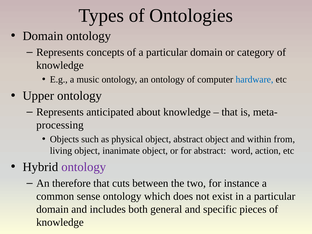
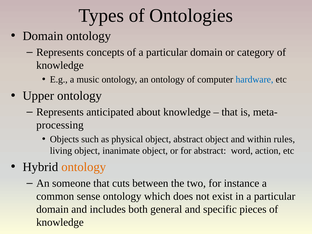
from: from -> rules (284, 139)
ontology colour: purple -> orange (84, 167)
therefore: therefore -> someone (71, 183)
